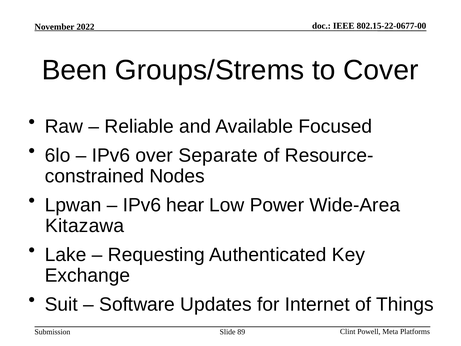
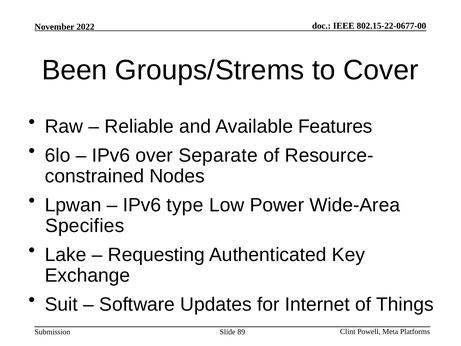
Focused: Focused -> Features (335, 126)
hear: hear -> type (185, 205)
Kitazawa: Kitazawa -> Specifies (85, 226)
